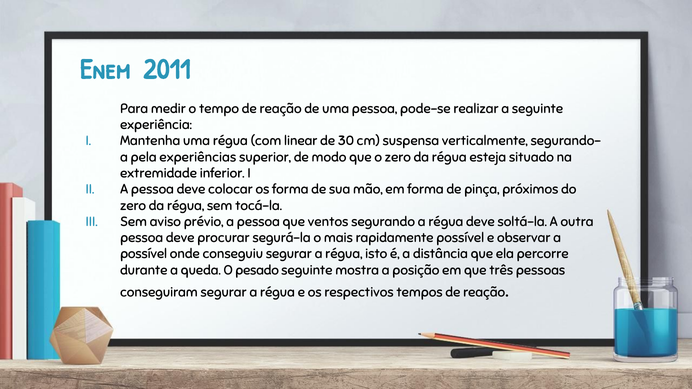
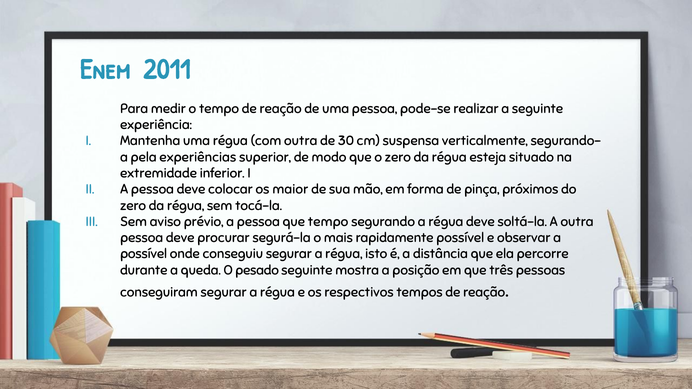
com linear: linear -> outra (301, 141)
os forma: forma -> maior (290, 190)
que ventos: ventos -> tempo (328, 222)
